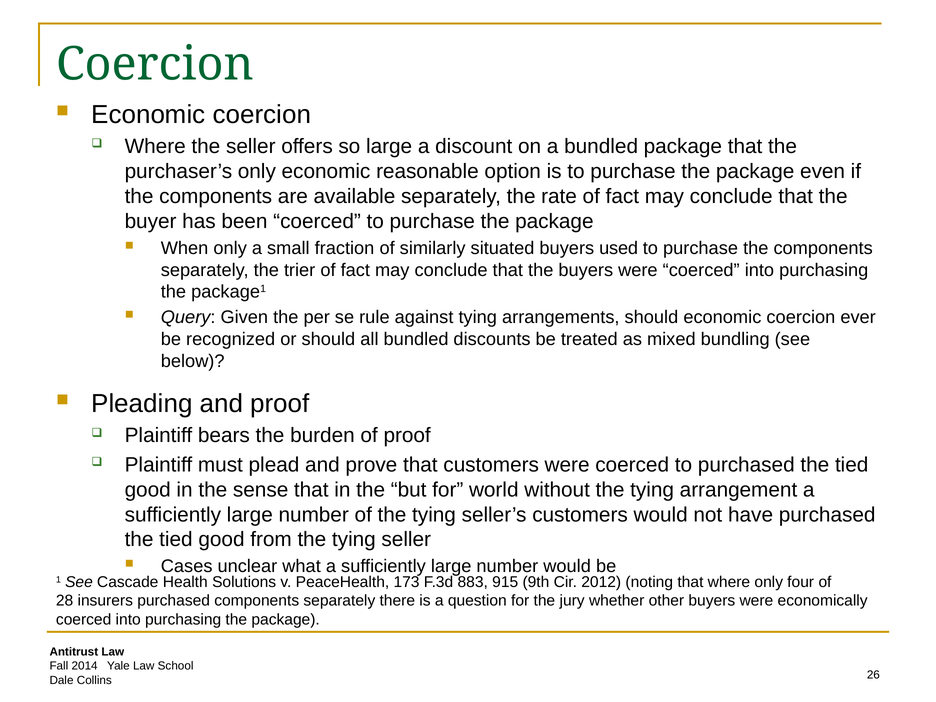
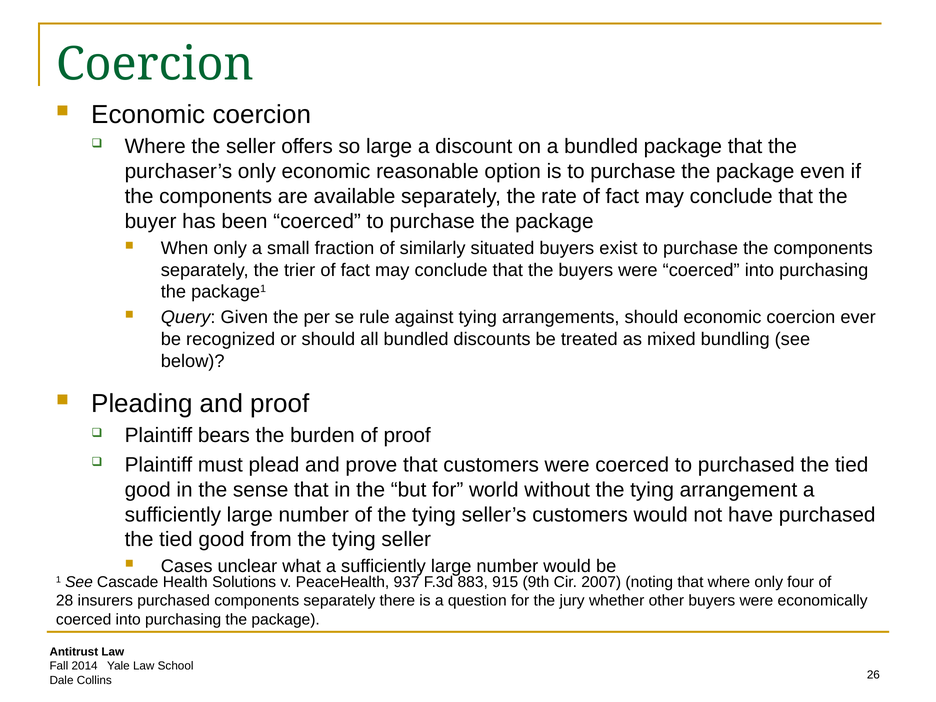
used: used -> exist (618, 248)
173: 173 -> 937 (407, 582)
2012: 2012 -> 2007 (601, 582)
